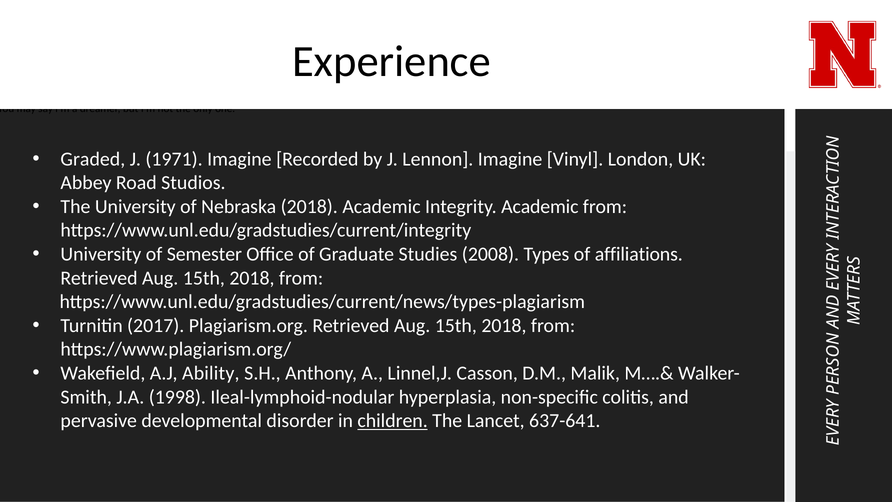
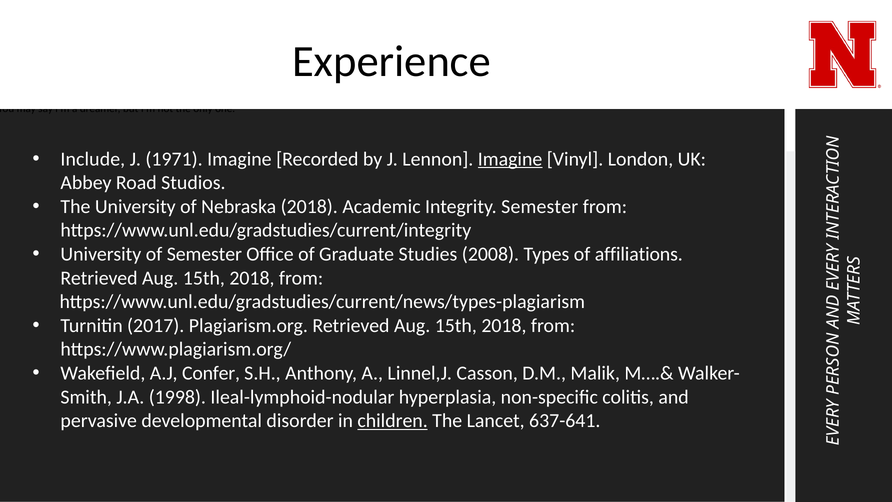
Graded: Graded -> Include (93, 159)
Imagine underline: none -> present (510, 159)
Integrity Academic: Academic -> Semester (540, 207)
Ability: Ability -> Confer (211, 373)
